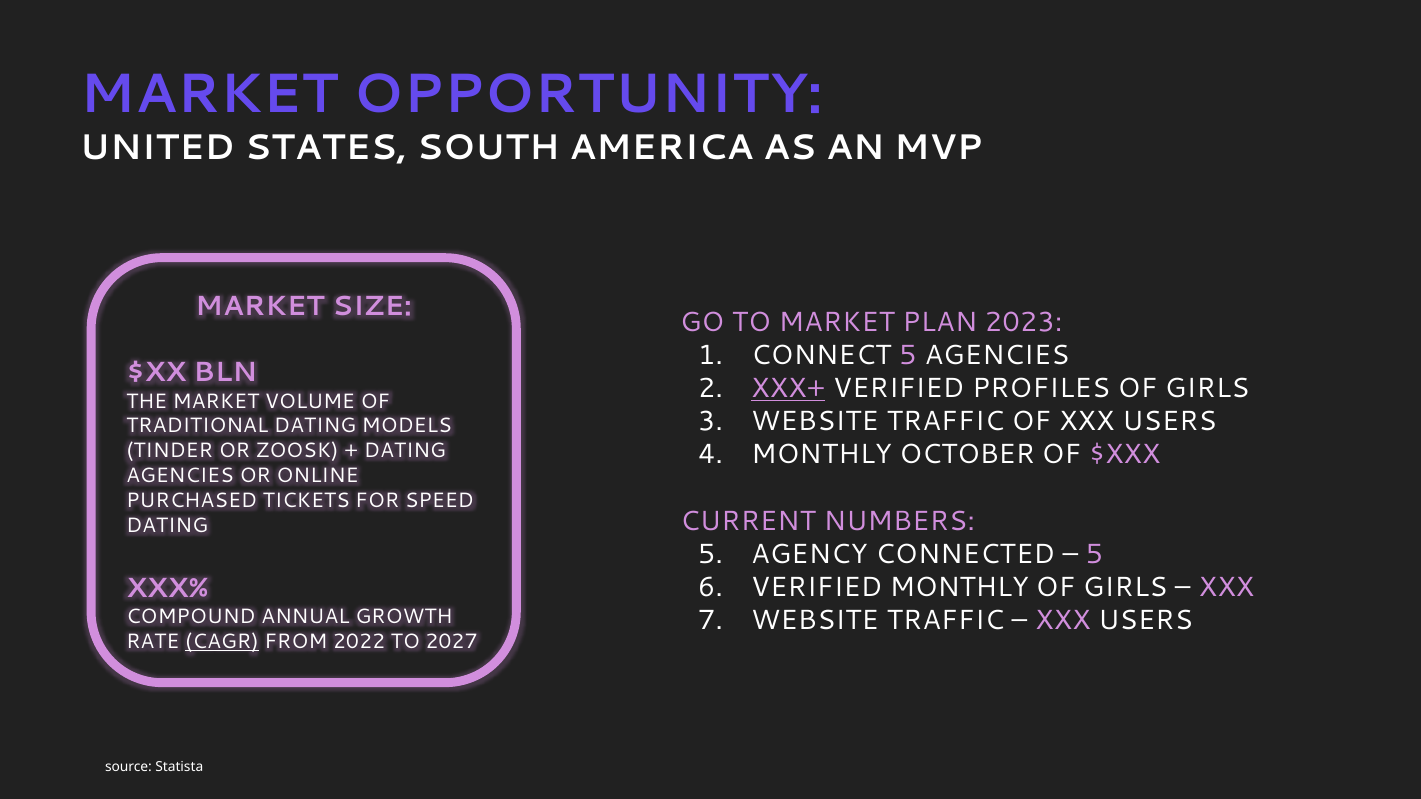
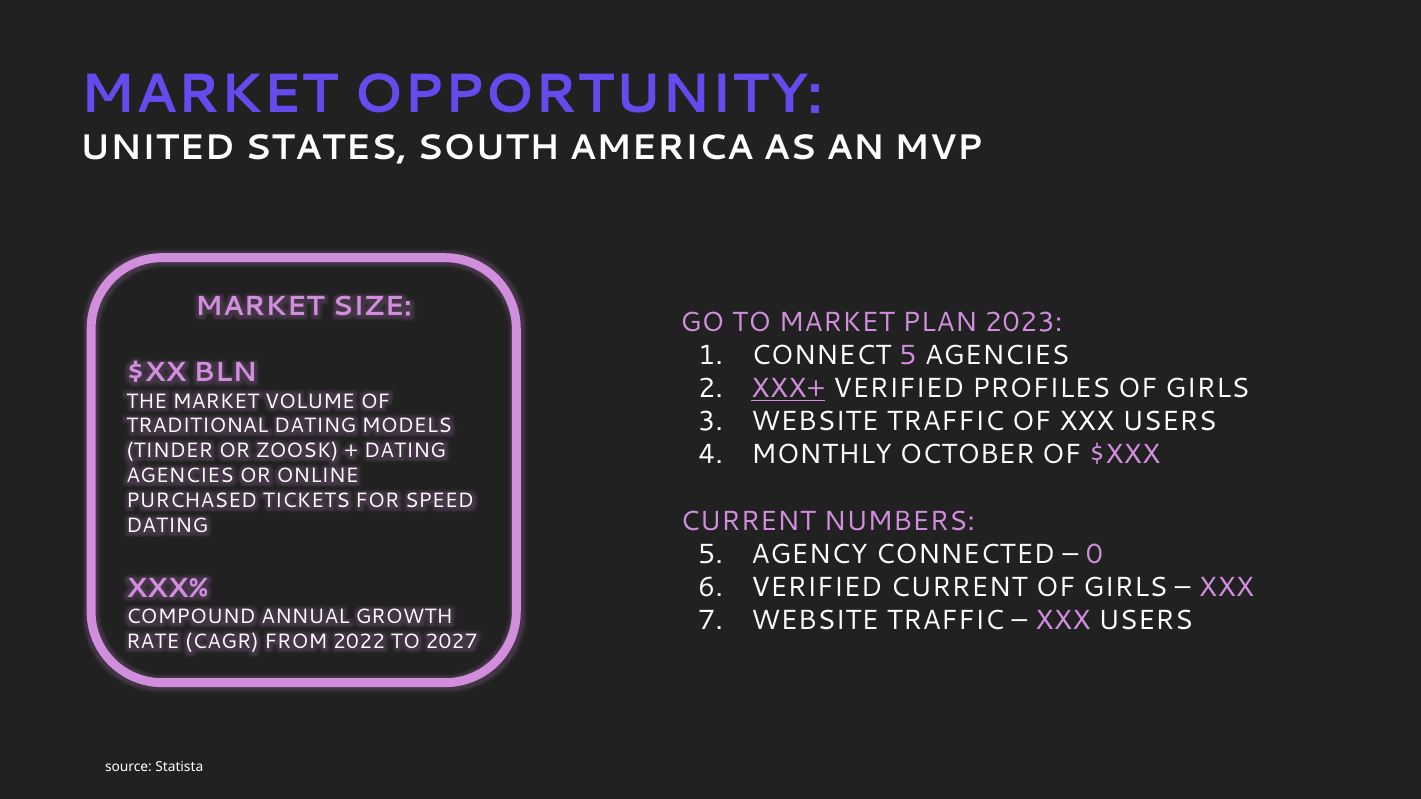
5: 5 -> 0 (1094, 555)
VERIFIED MONTHLY: MONTHLY -> CURRENT (959, 588)
CAGR underline: present -> none (222, 642)
